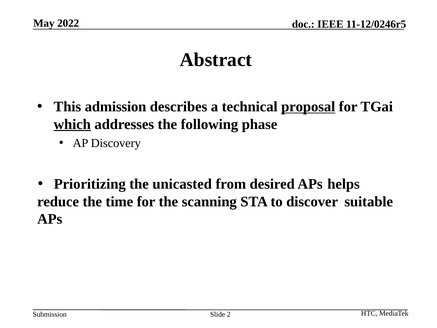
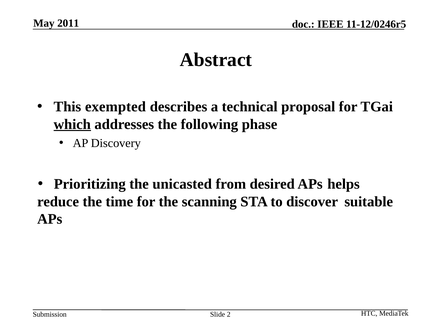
2022: 2022 -> 2011 (68, 23)
admission: admission -> exempted (115, 107)
proposal underline: present -> none (308, 107)
